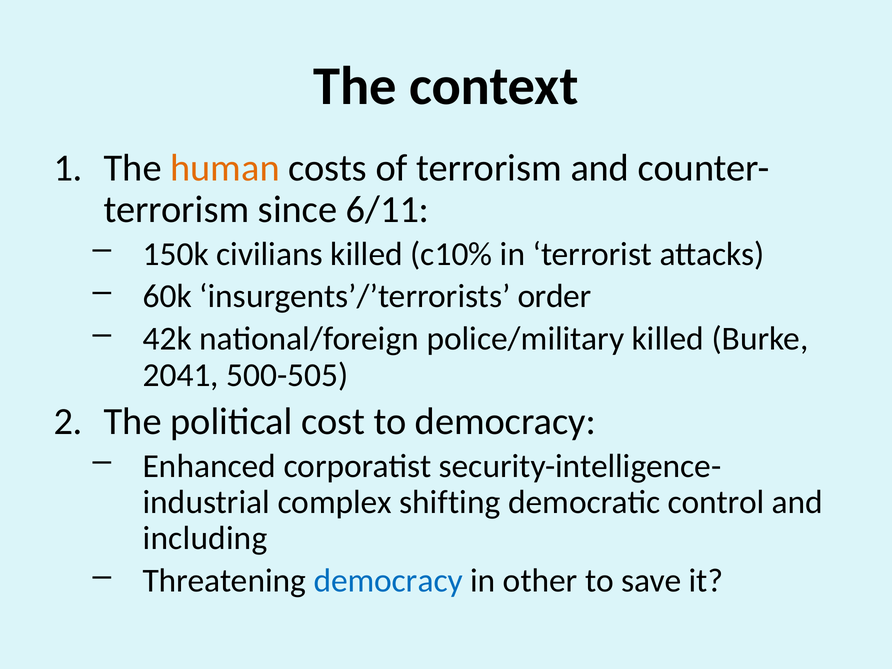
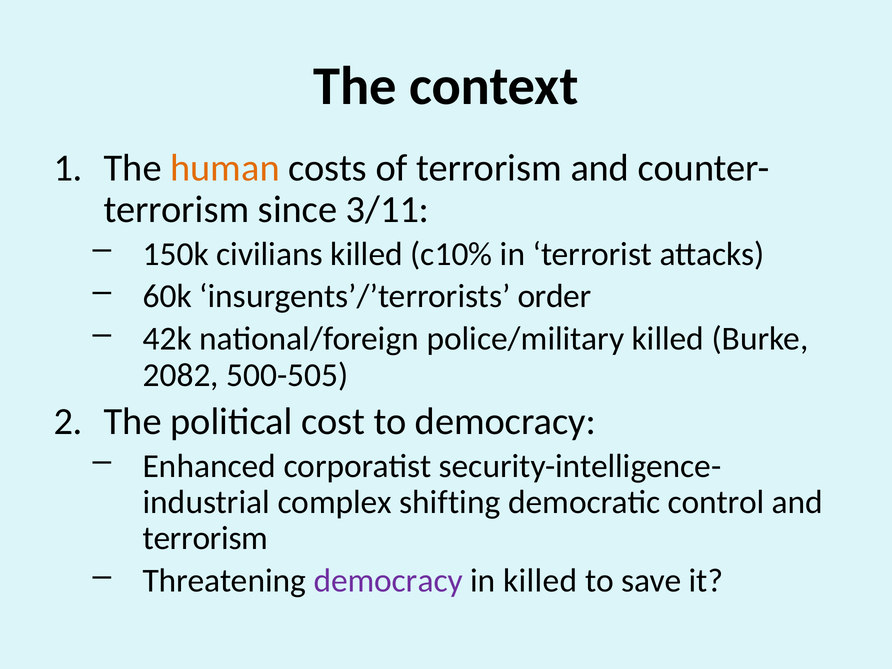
6/11: 6/11 -> 3/11 (388, 210)
2041: 2041 -> 2082 (181, 375)
including: including -> terrorism (205, 538)
democracy colour: blue -> purple (388, 581)
in other: other -> killed (540, 581)
